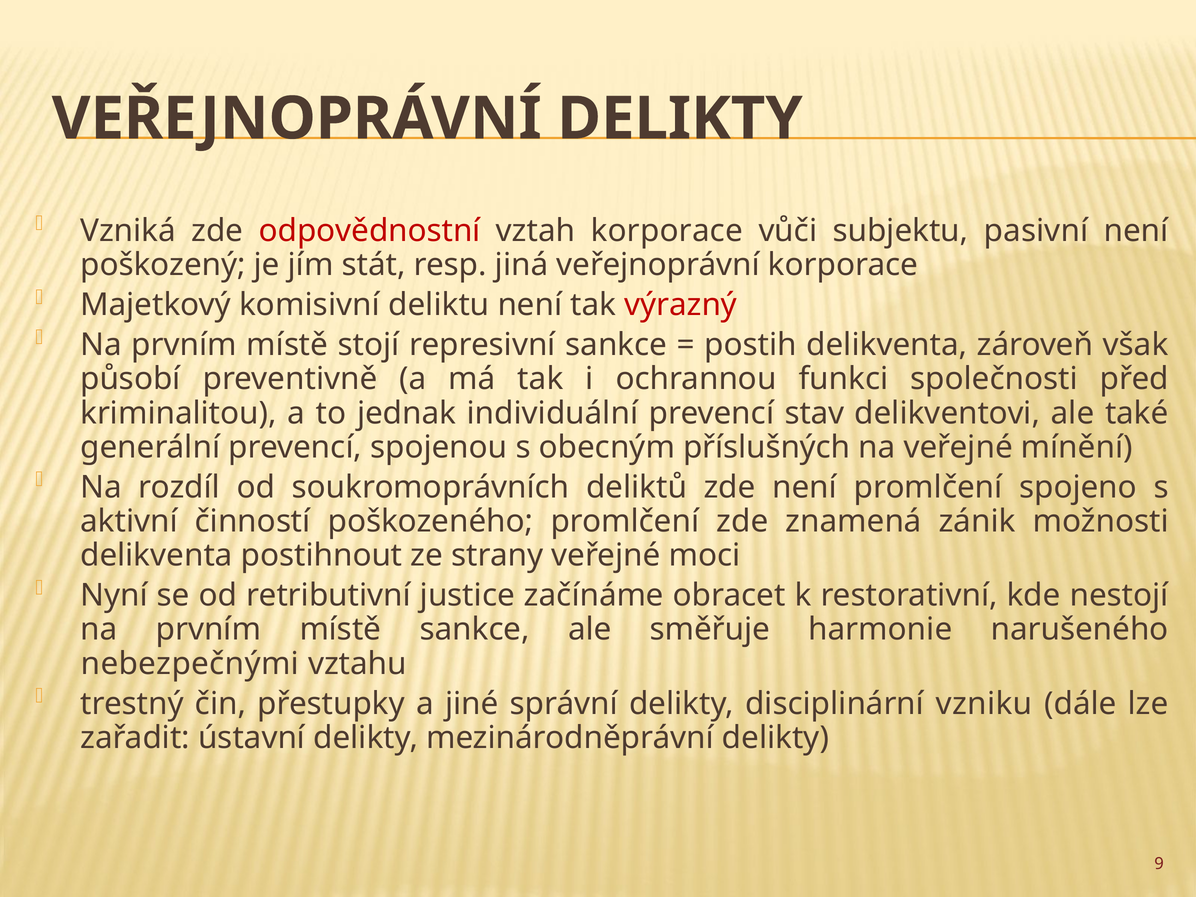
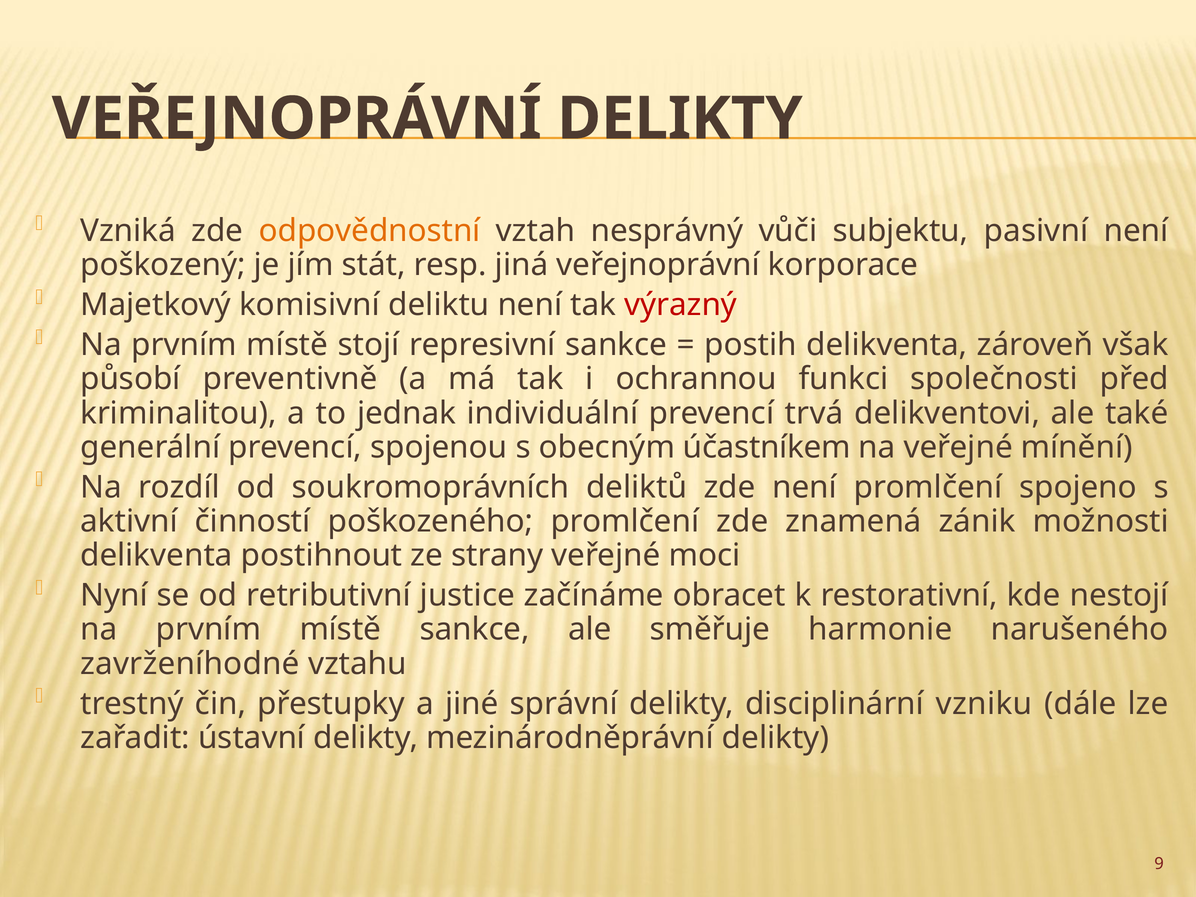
odpovědnostní colour: red -> orange (370, 231)
vztah korporace: korporace -> nesprávný (667, 231)
stav: stav -> trvá (814, 413)
příslušných: příslušných -> účastníkem (767, 447)
nebezpečnými: nebezpečnými -> zavrženíhodné (190, 664)
